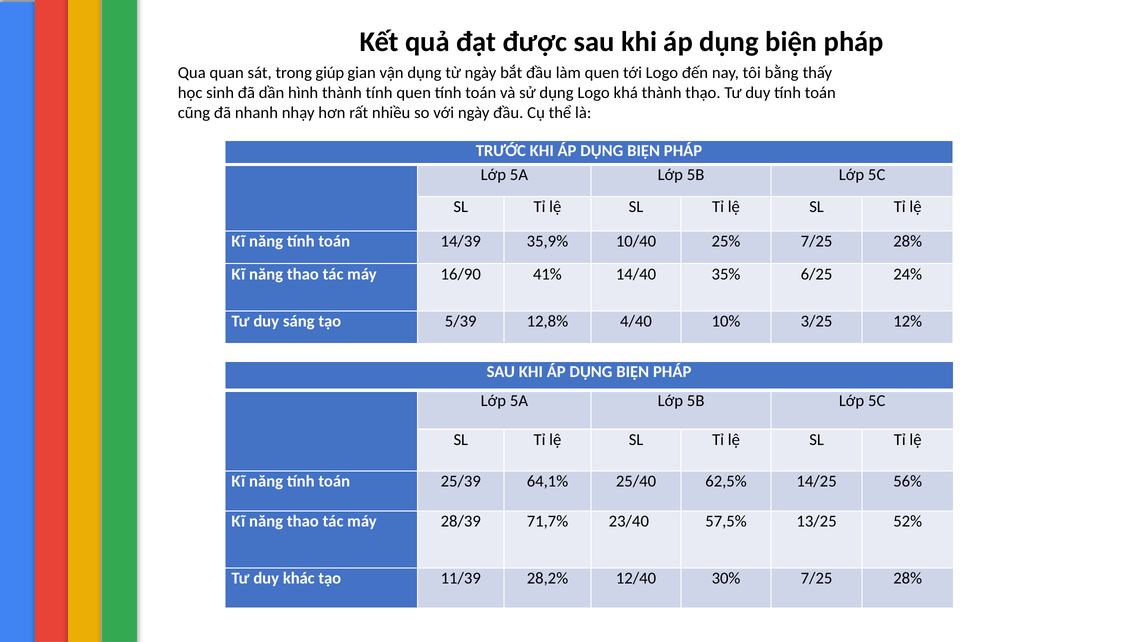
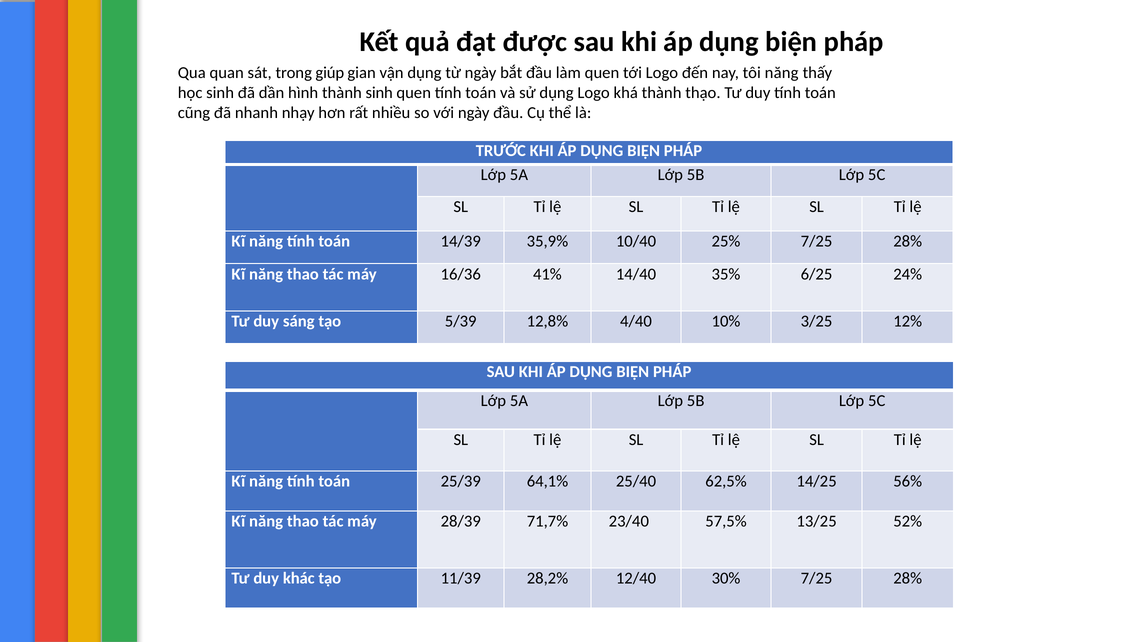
tôi bằng: bằng -> năng (782, 73)
thành tính: tính -> sinh (379, 93)
16/90: 16/90 -> 16/36 (461, 274)
